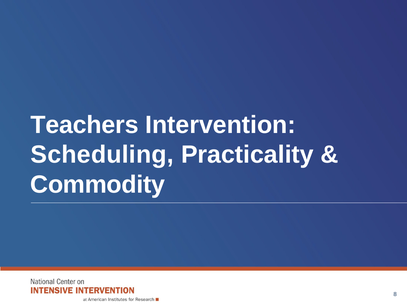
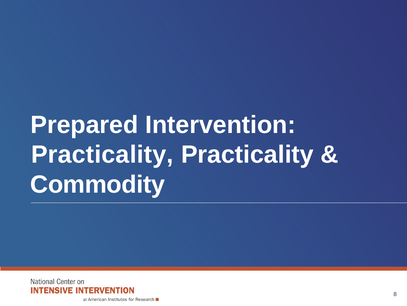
Teachers: Teachers -> Prepared (84, 124)
Scheduling: Scheduling -> Practicality (102, 154)
